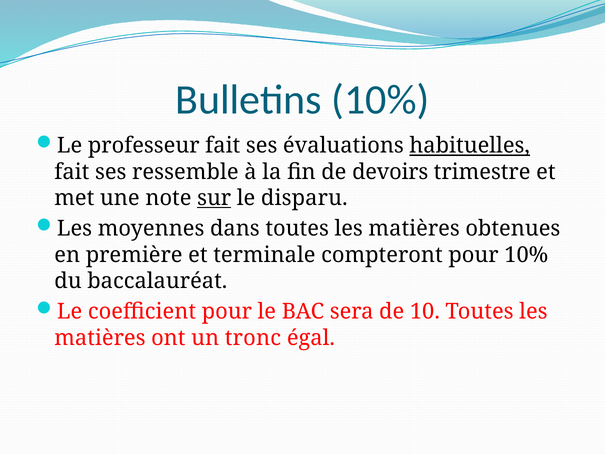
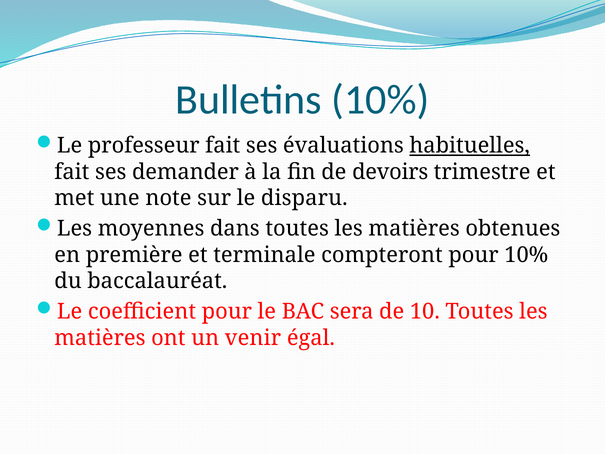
ressemble: ressemble -> demander (185, 172)
sur underline: present -> none (214, 198)
tronc: tronc -> venir (253, 338)
